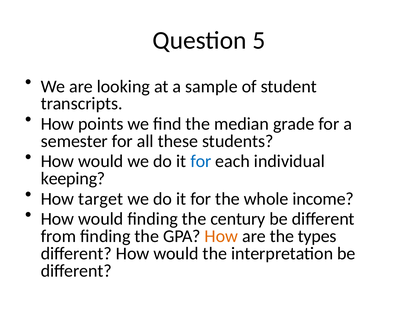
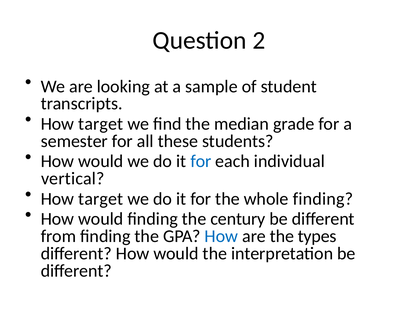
5: 5 -> 2 (259, 40)
points: points -> target (101, 124)
keeping: keeping -> vertical (73, 179)
whole income: income -> finding (323, 199)
How colour: orange -> blue (221, 237)
